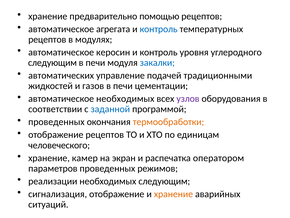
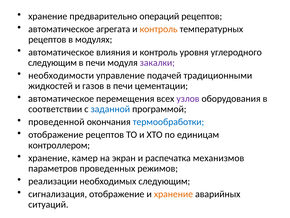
помощью: помощью -> операций (159, 16)
контроль colour: blue -> orange (159, 29)
керосин: керосин -> влияния (113, 52)
закалки colour: blue -> purple (157, 63)
автоматических: автоматических -> необходимости (61, 75)
автоматическое необходимых: необходимых -> перемещения (125, 99)
проведенных: проведенных -> проведенной (56, 122)
термообработки colour: orange -> blue (168, 122)
человеческого: человеческого -> контроллером (59, 145)
оператором: оператором -> механизмов (219, 158)
